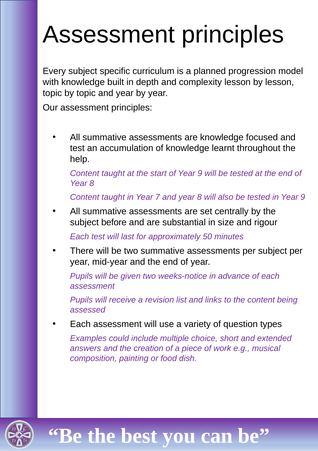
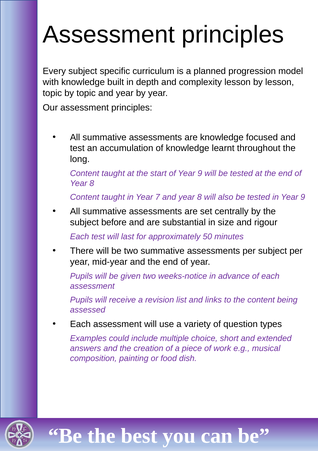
help: help -> long (80, 159)
